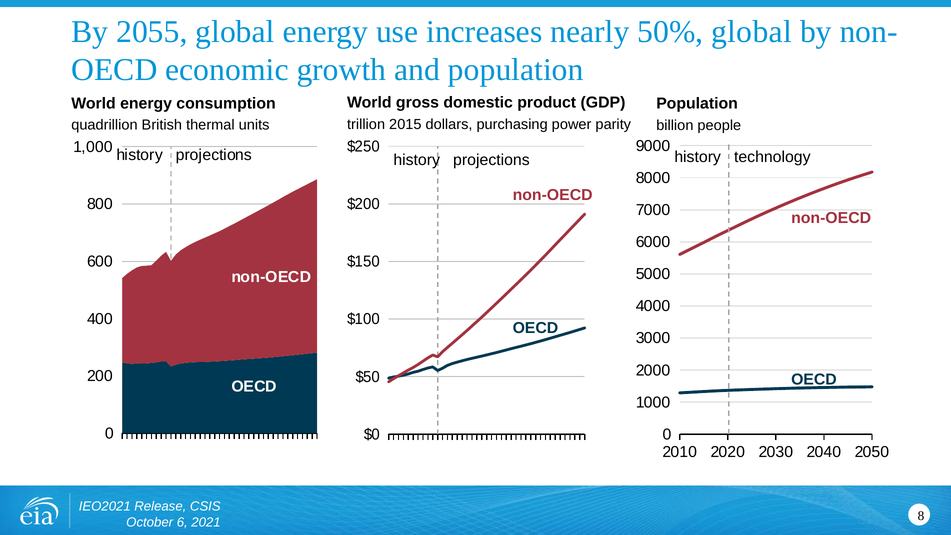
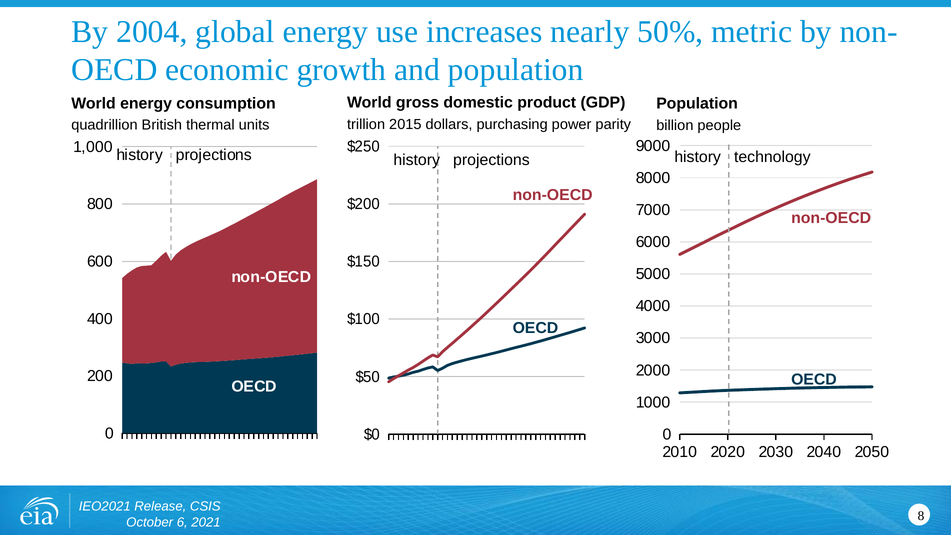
2055: 2055 -> 2004 (152, 32)
50% global: global -> metric (752, 32)
